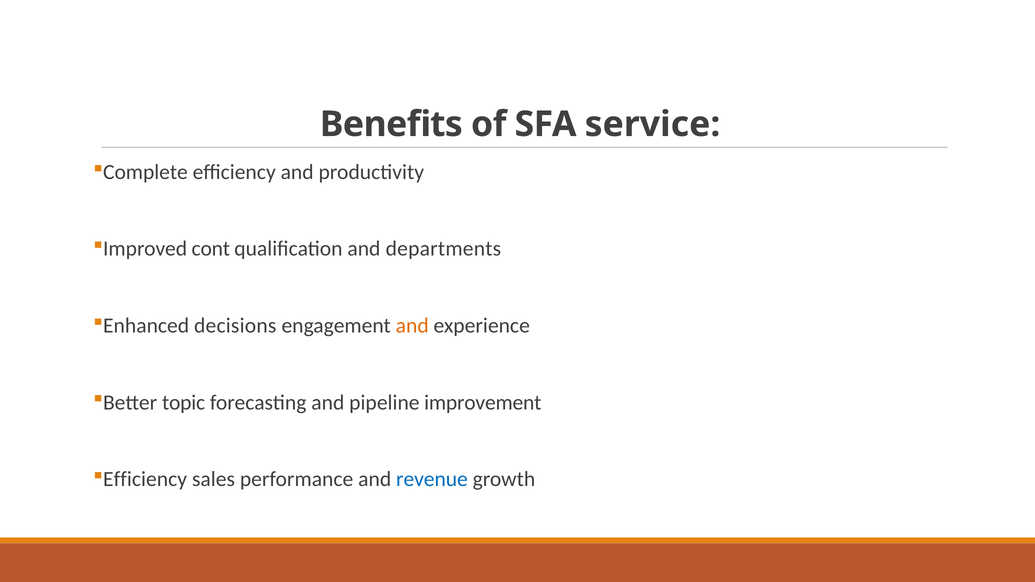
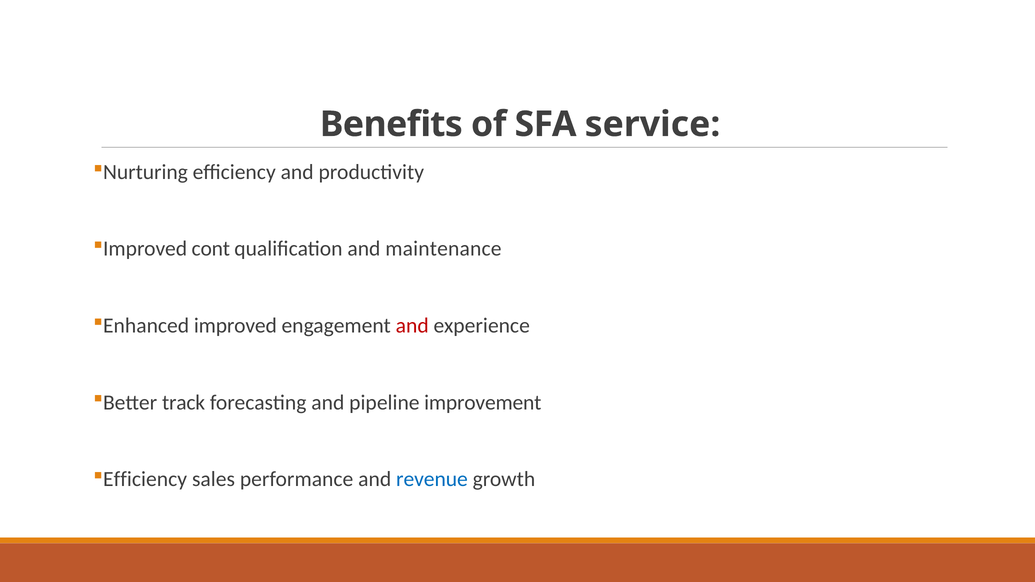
Complete: Complete -> Nurturing (145, 172)
departments: departments -> maintenance (443, 249)
Enhanced decisions: decisions -> improved (235, 326)
and colour: orange -> red (412, 326)
topic: topic -> track (184, 403)
